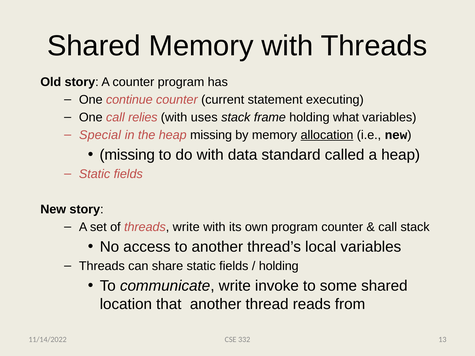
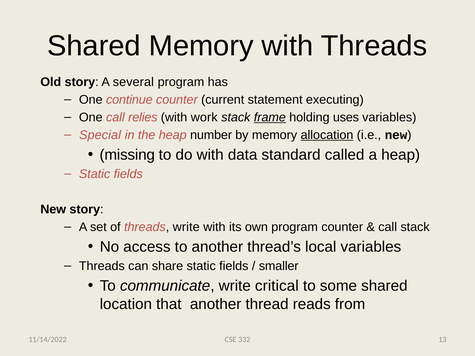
A counter: counter -> several (133, 82)
uses: uses -> work (204, 117)
frame underline: none -> present (270, 117)
what: what -> uses (346, 117)
heap missing: missing -> number (211, 135)
holding: holding -> smaller (279, 266)
invoke: invoke -> critical (277, 286)
